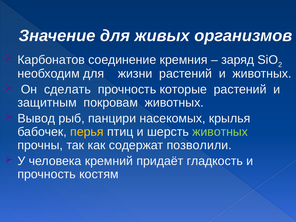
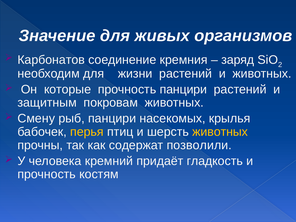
сделать: сделать -> которые (68, 89)
прочность которые: которые -> панцири (183, 89)
Вывод: Вывод -> Смену (36, 119)
животных colour: light green -> yellow (220, 132)
